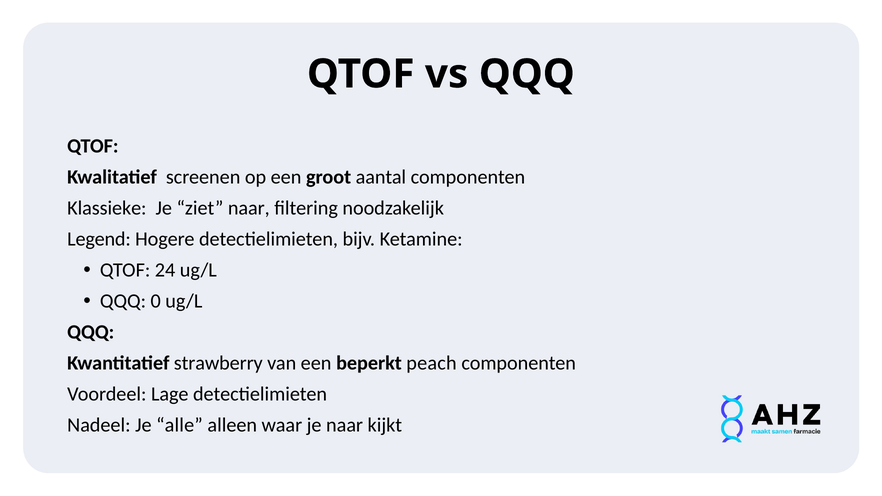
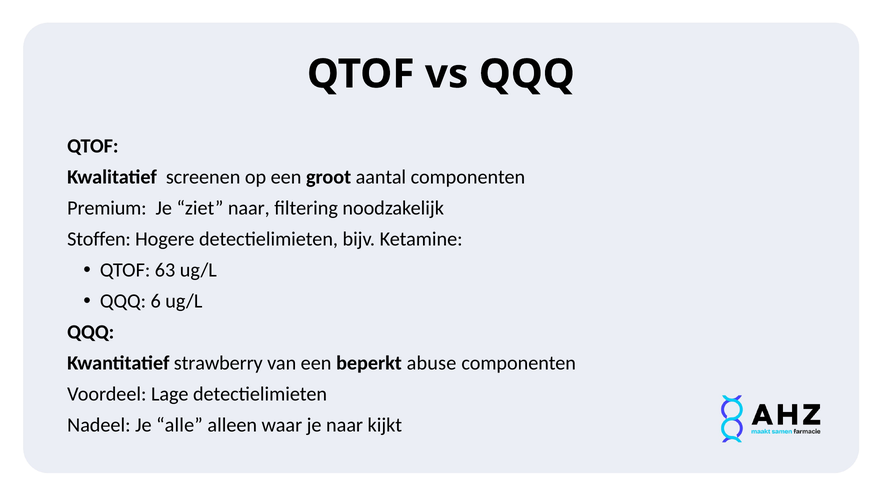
Klassieke: Klassieke -> Premium (107, 208)
Legend: Legend -> Stoffen (99, 239)
24: 24 -> 63 (165, 270)
0: 0 -> 6 (156, 301)
peach: peach -> abuse (432, 363)
